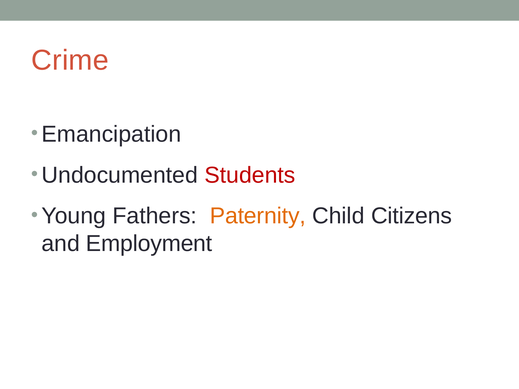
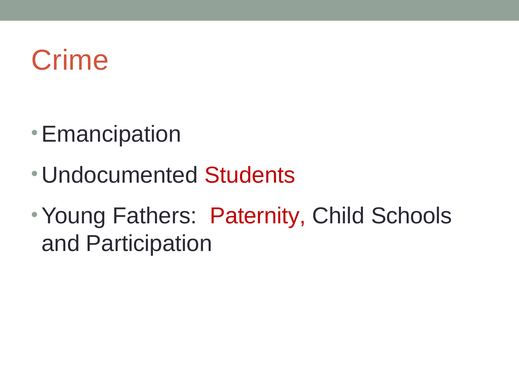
Paternity colour: orange -> red (258, 216)
Citizens: Citizens -> Schools (411, 216)
Employment: Employment -> Participation (149, 244)
